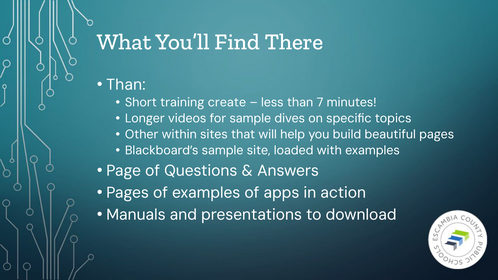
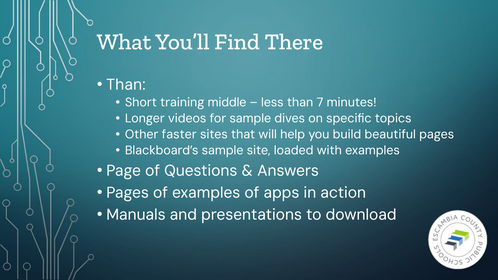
create: create -> middle (227, 102)
within: within -> faster (179, 135)
